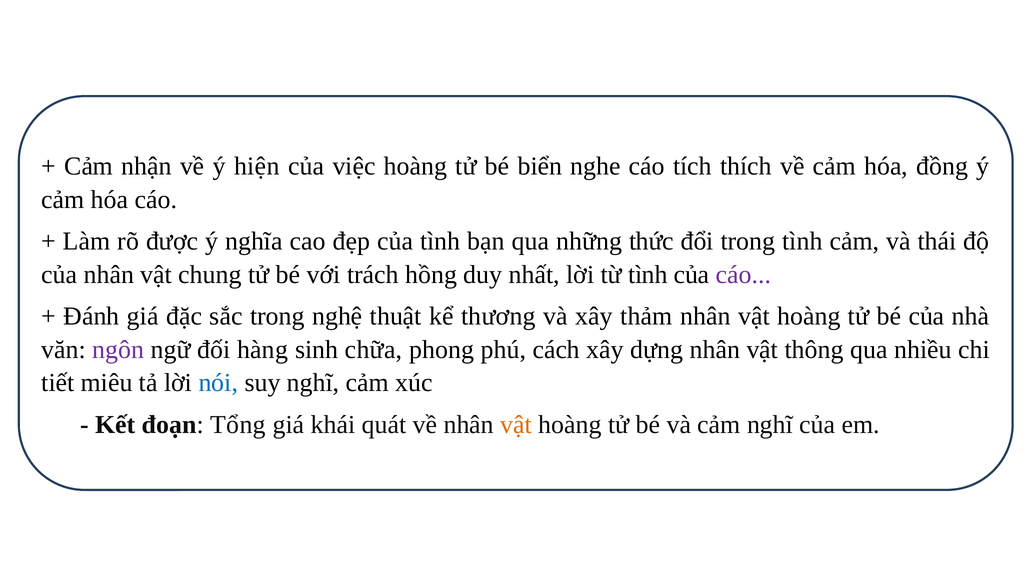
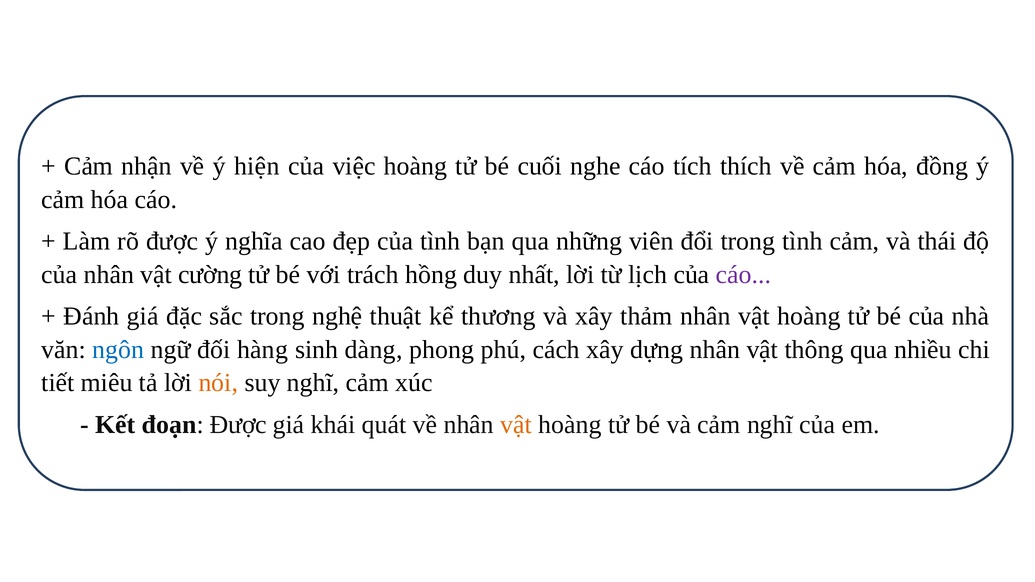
biển: biển -> cuối (540, 166)
thức: thức -> viên (651, 241)
chung: chung -> cường (210, 275)
từ tình: tình -> lịch (648, 275)
ngôn colour: purple -> blue (118, 350)
chữa: chữa -> dàng (374, 350)
nói colour: blue -> orange (218, 383)
đoạn Tổng: Tổng -> Được (238, 425)
